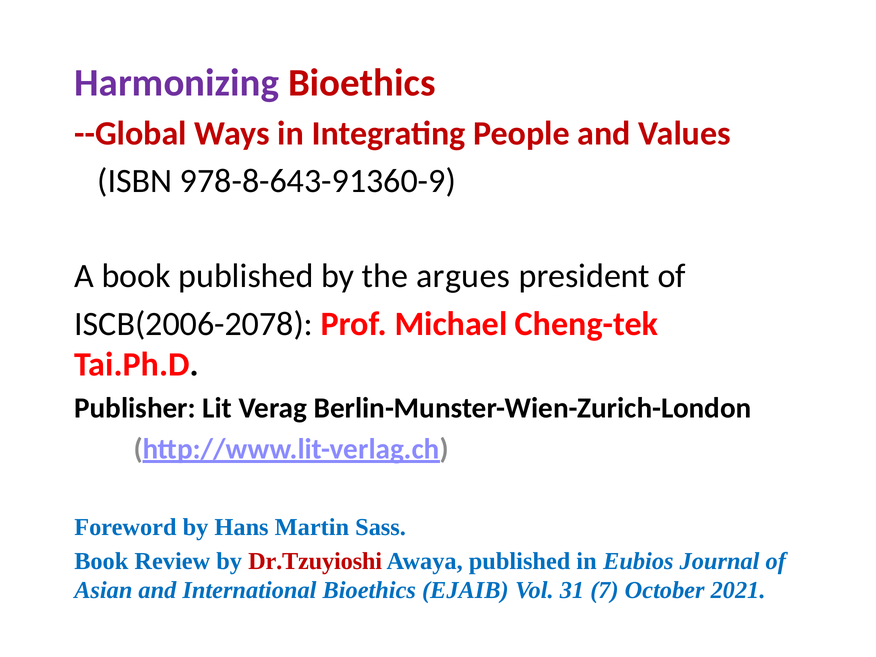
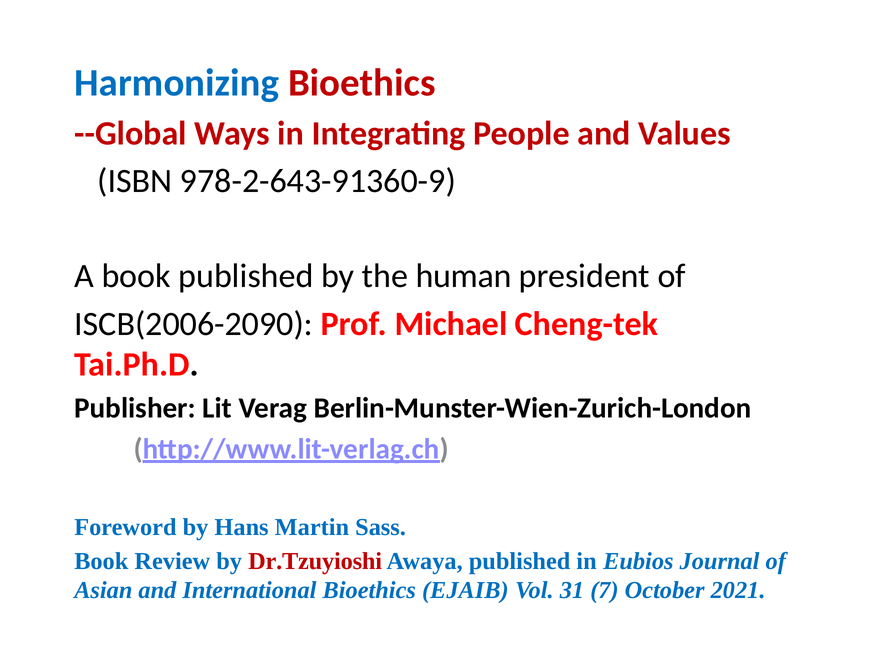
Harmonizing colour: purple -> blue (177, 83)
978-8-643-91360-9: 978-8-643-91360-9 -> 978-2-643-91360-9 (318, 181)
argues: argues -> human (464, 276)
ISCB(2006-2078: ISCB(2006-2078 -> ISCB(2006-2090 (194, 324)
